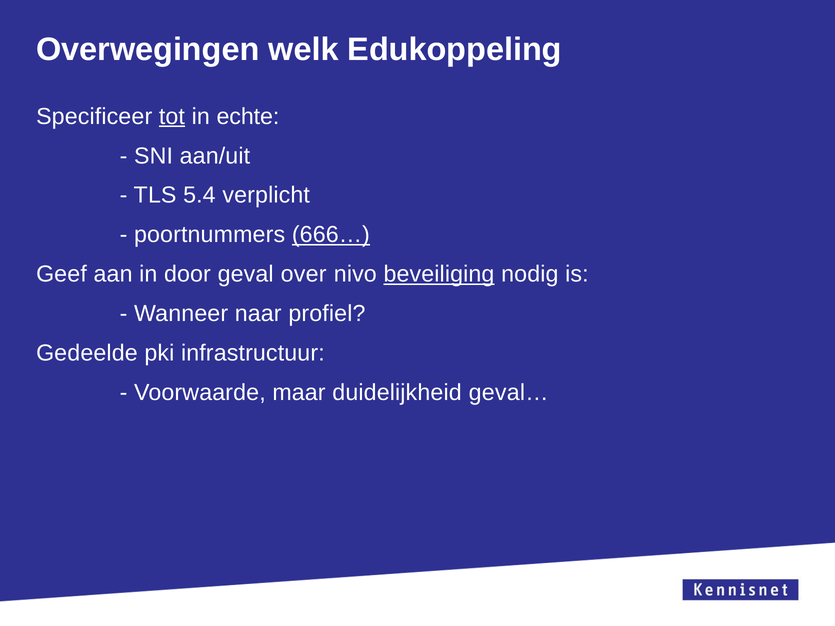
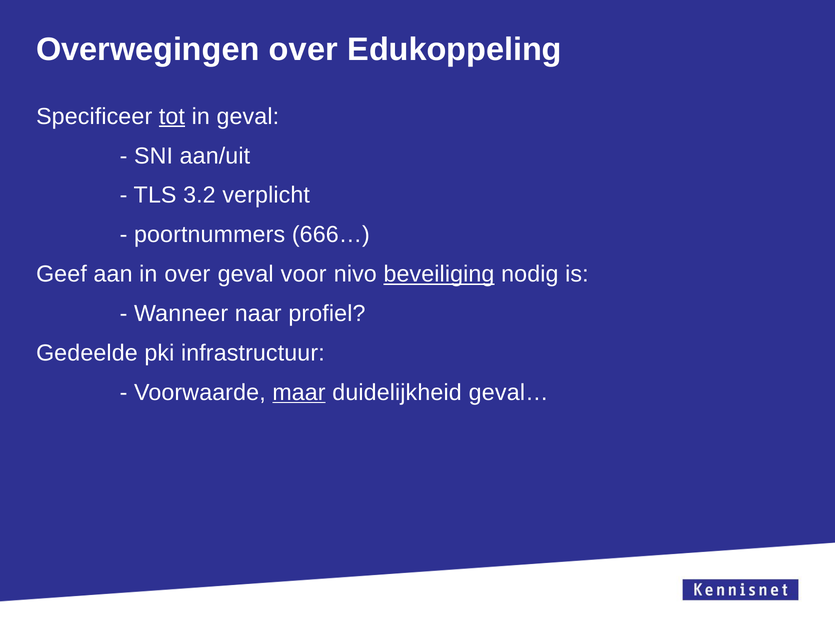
Overwegingen welk: welk -> over (303, 50)
in echte: echte -> geval (248, 117)
5.4: 5.4 -> 3.2 (199, 195)
666… underline: present -> none (331, 235)
in door: door -> over (187, 274)
over: over -> voor (304, 274)
maar underline: none -> present (299, 393)
